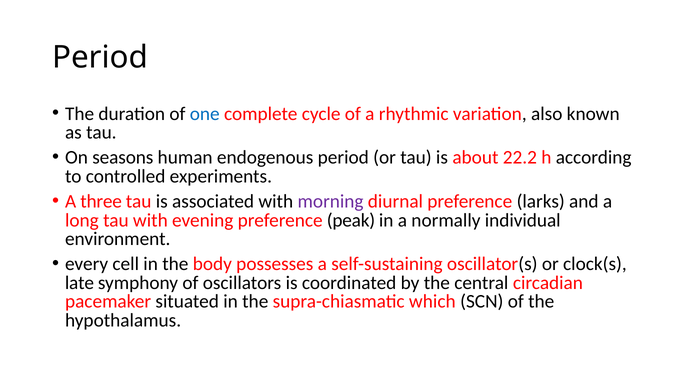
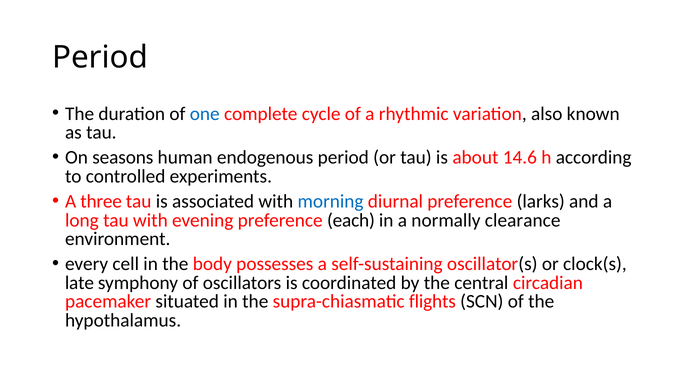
22.2: 22.2 -> 14.6 (520, 158)
morning colour: purple -> blue (331, 202)
peak: peak -> each (351, 220)
individual: individual -> clearance (523, 220)
which: which -> flights (432, 302)
